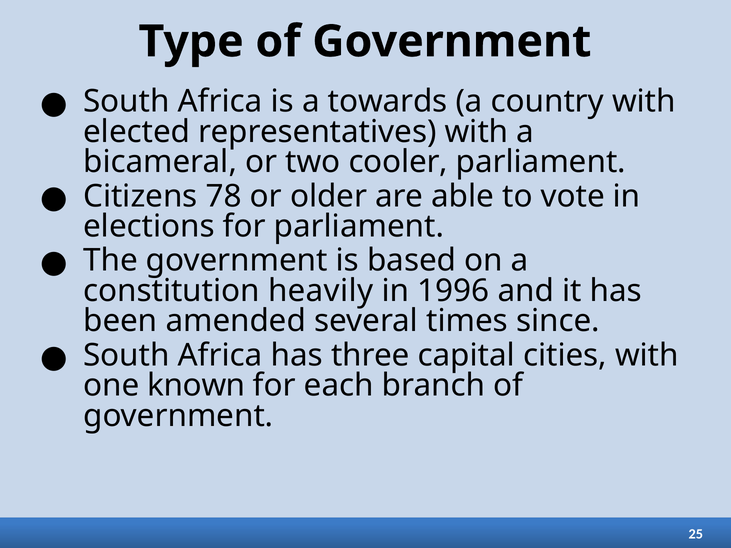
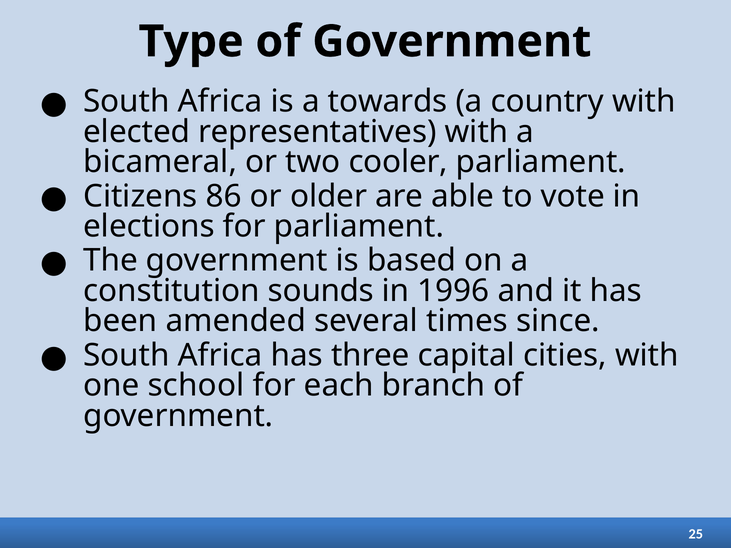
78: 78 -> 86 (224, 196)
heavily: heavily -> sounds (321, 291)
known: known -> school (196, 386)
